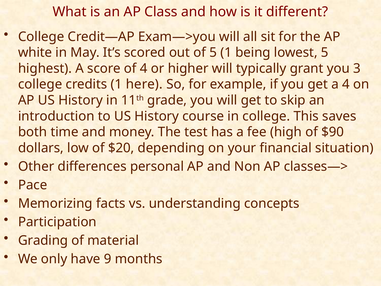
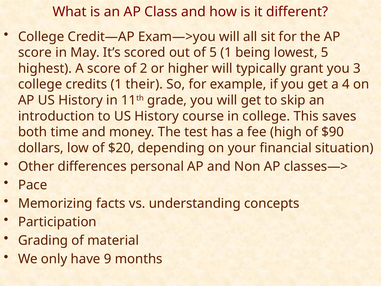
white: white -> score (35, 53)
of 4: 4 -> 2 (144, 68)
here: here -> their (144, 84)
